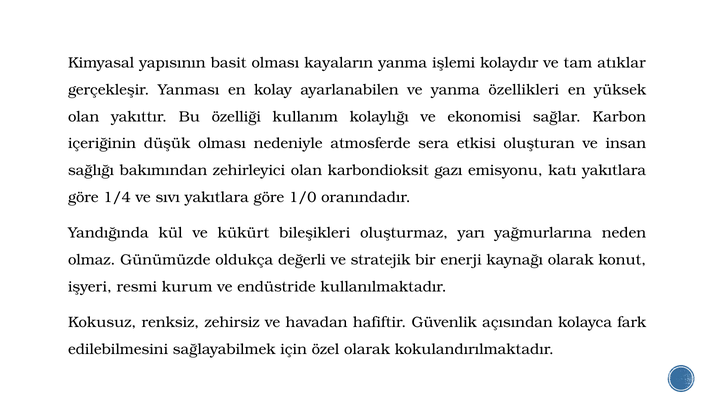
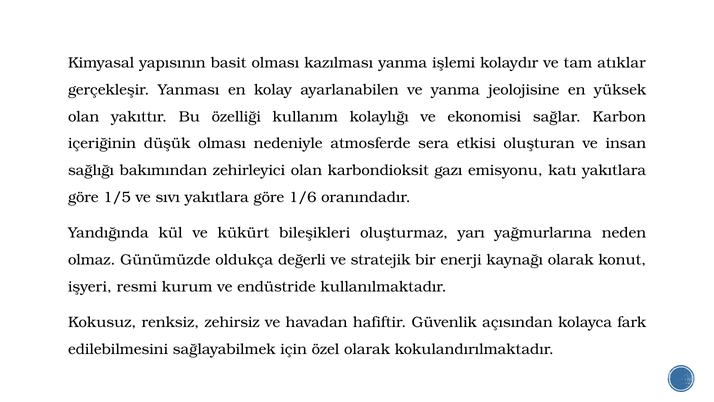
kayaların: kayaların -> kazılması (339, 63)
özellikleri: özellikleri -> jeolojisine (524, 90)
1/4: 1/4 -> 1/5 (117, 197)
1/0: 1/0 -> 1/6 (303, 197)
